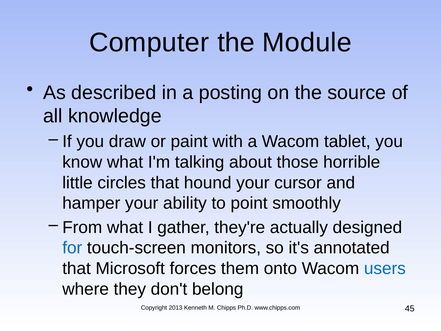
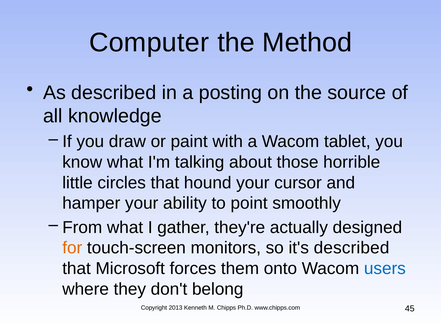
Module: Module -> Method (307, 43)
for colour: blue -> orange (72, 248)
it's annotated: annotated -> described (352, 248)
